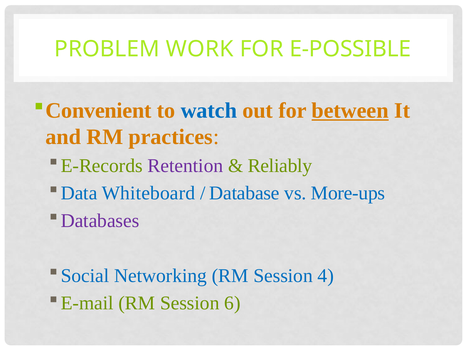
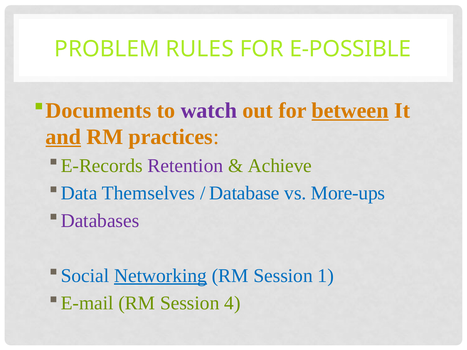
WORK: WORK -> RULES (200, 49)
Convenient: Convenient -> Documents (98, 111)
watch colour: blue -> purple (209, 111)
and underline: none -> present (63, 137)
Reliably: Reliably -> Achieve (280, 166)
Whiteboard: Whiteboard -> Themselves (149, 193)
Networking underline: none -> present (161, 276)
4: 4 -> 1 (326, 276)
6: 6 -> 4 (232, 303)
